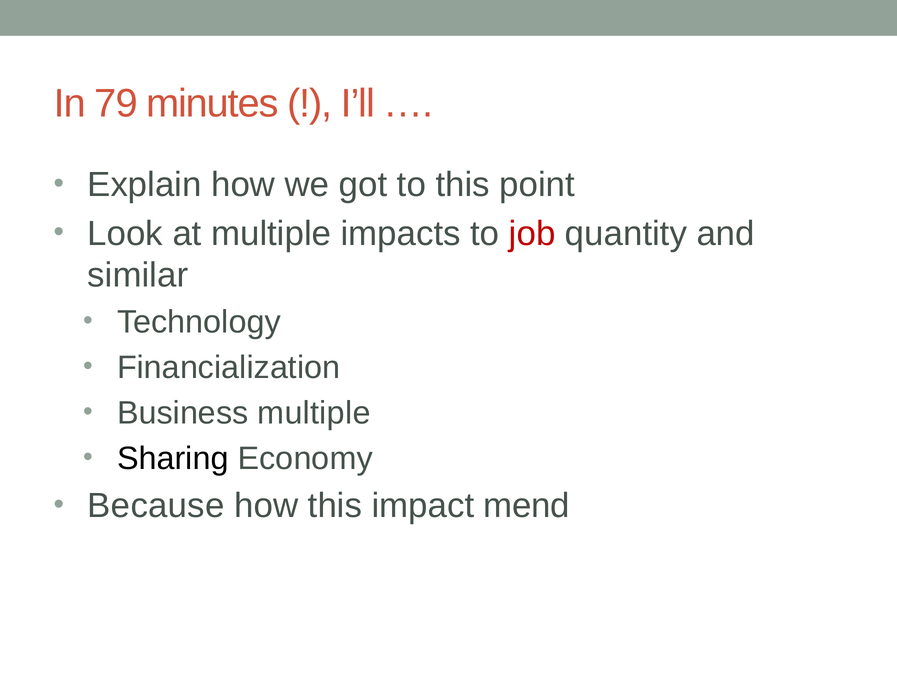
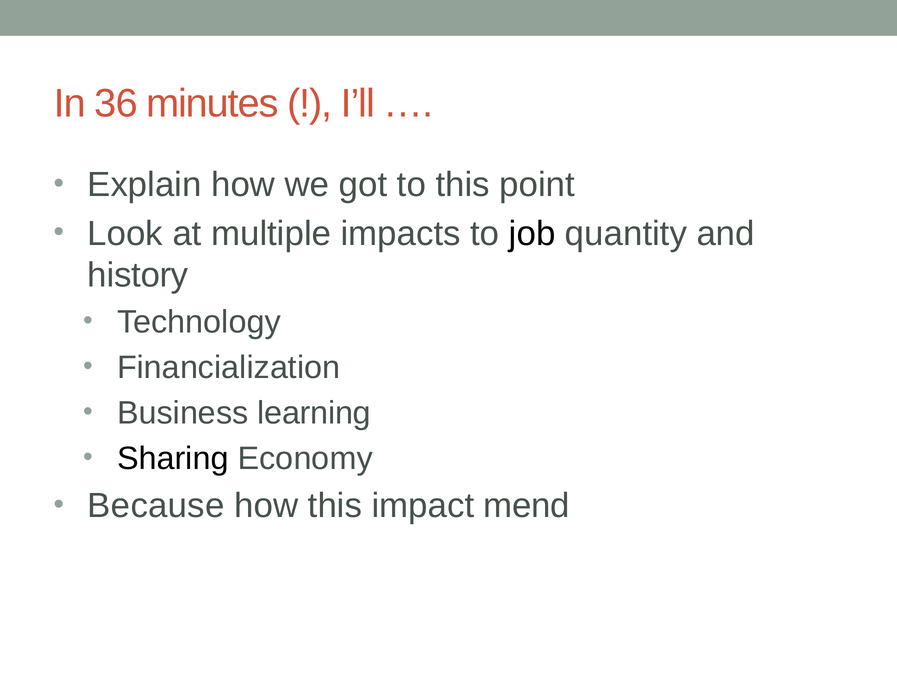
79: 79 -> 36 (116, 104)
job colour: red -> black (532, 234)
similar: similar -> history (138, 275)
Business multiple: multiple -> learning (314, 413)
